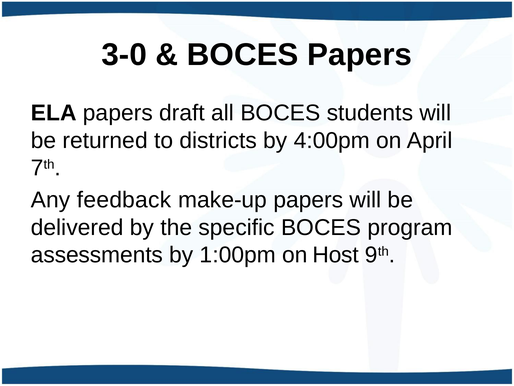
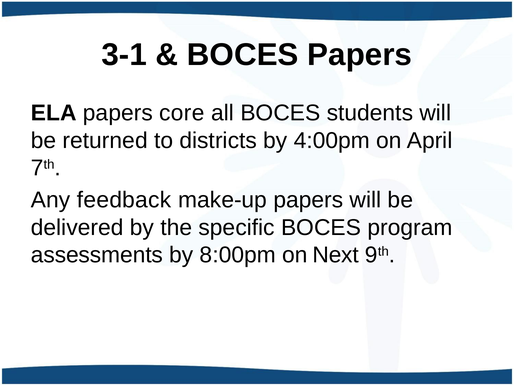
3-0: 3-0 -> 3-1 (124, 55)
draft: draft -> core (182, 113)
1:00pm: 1:00pm -> 8:00pm (238, 255)
Host: Host -> Next (336, 255)
